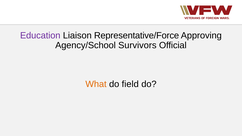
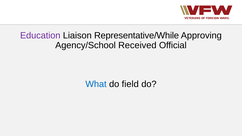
Representative/Force: Representative/Force -> Representative/While (137, 36)
Survivors: Survivors -> Received (137, 45)
What colour: orange -> blue (96, 84)
